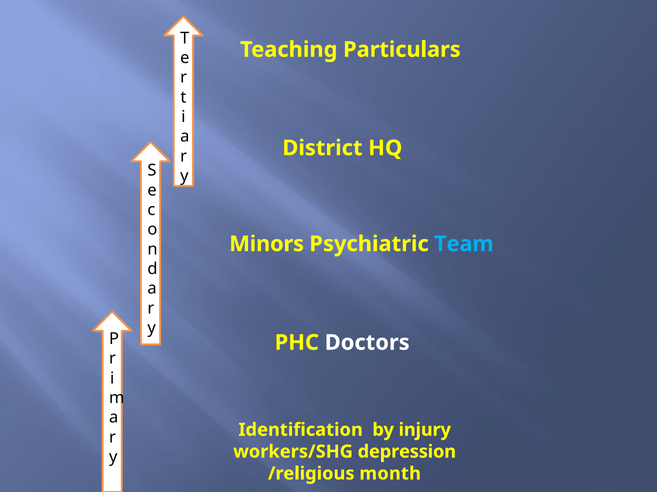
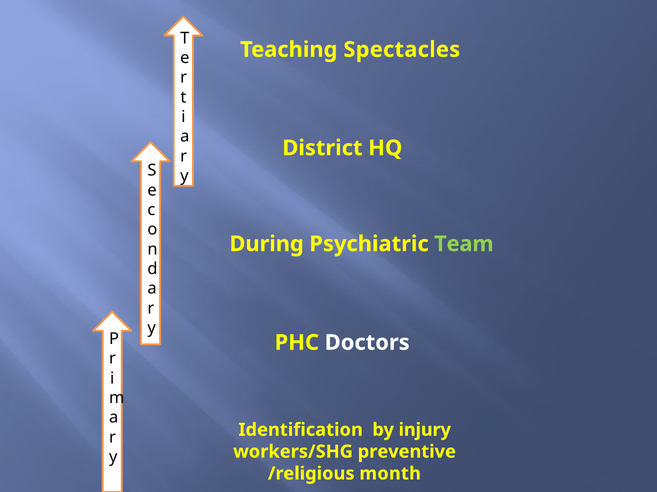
Particulars: Particulars -> Spectacles (402, 50)
Minors: Minors -> During (267, 244)
Team colour: light blue -> light green (464, 244)
depression: depression -> preventive (407, 452)
